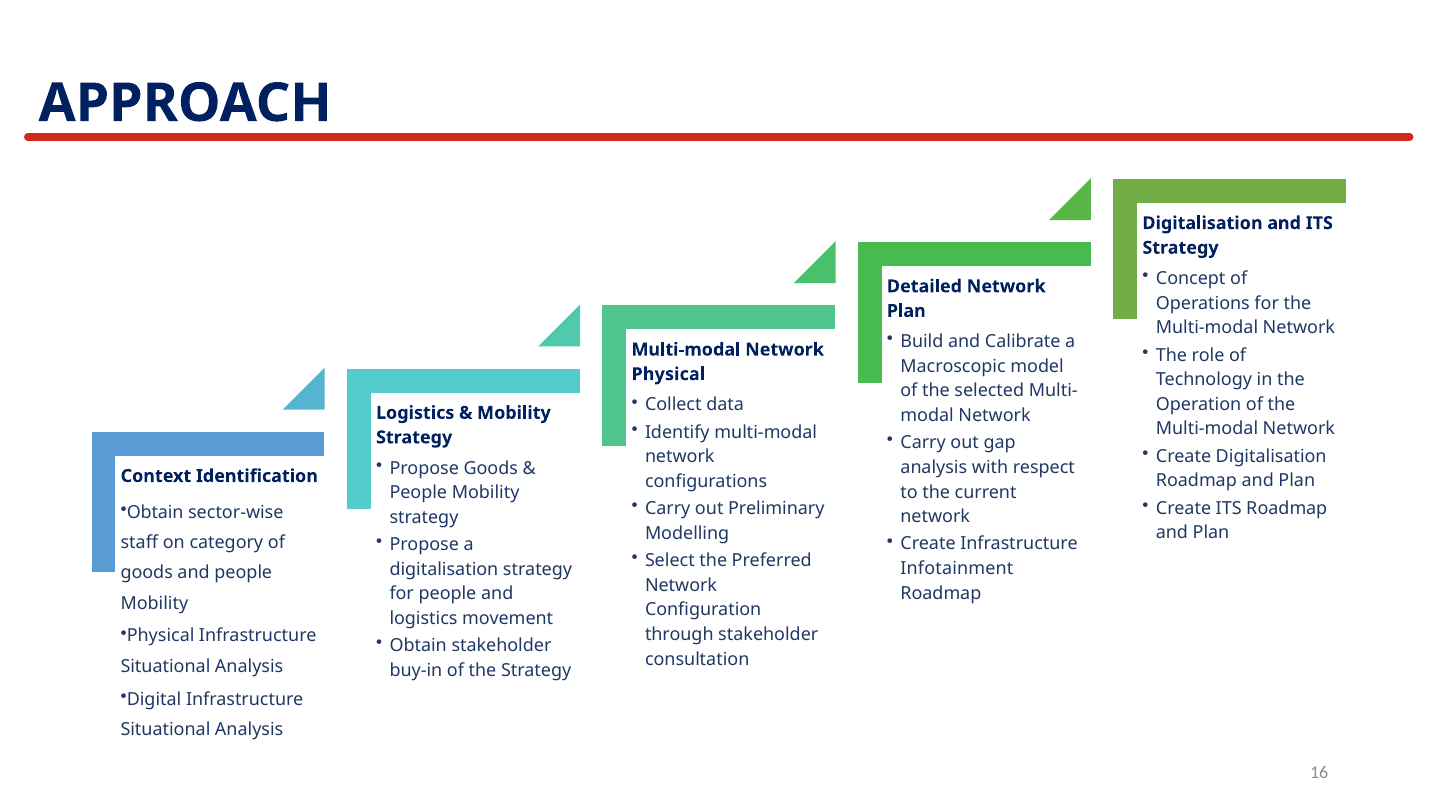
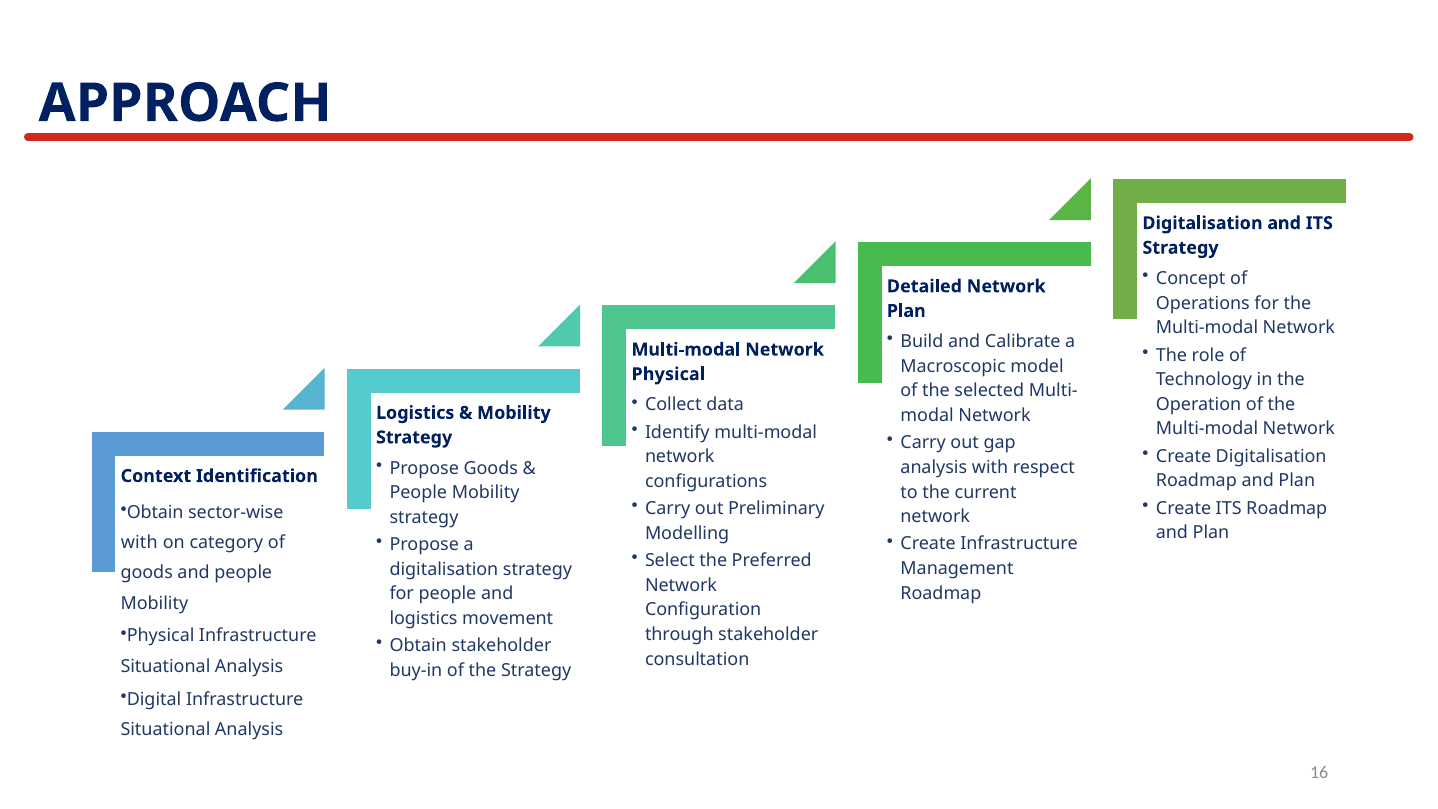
staff: staff -> with (139, 543)
Infotainment: Infotainment -> Management (957, 568)
